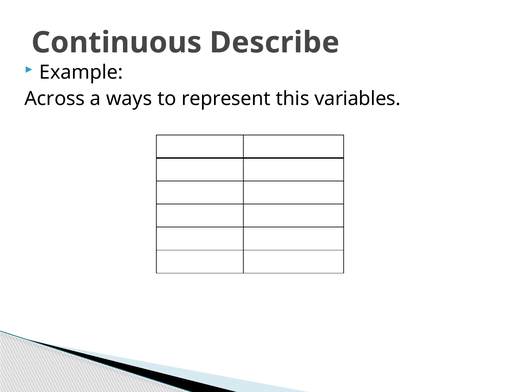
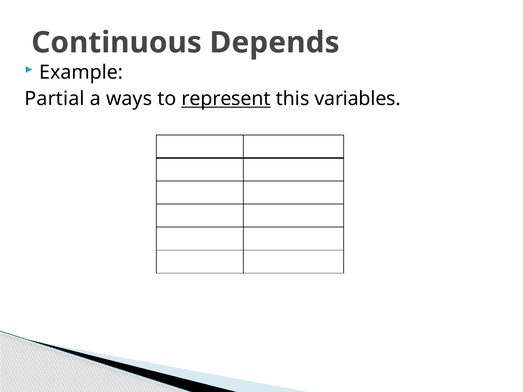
Describe: Describe -> Depends (275, 43)
Across: Across -> Partial (55, 99)
represent underline: none -> present (226, 99)
